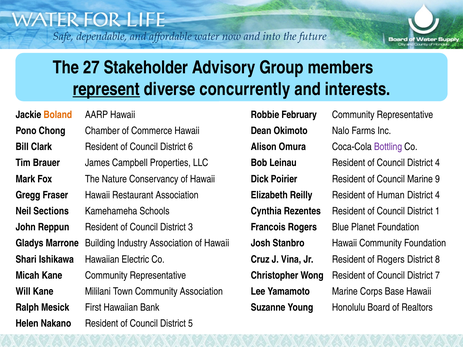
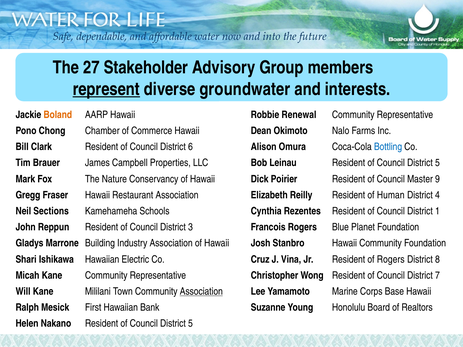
concurrently: concurrently -> groundwater (245, 89)
February: February -> Renewal (299, 115)
Bottling colour: purple -> blue (388, 147)
4: 4 -> 5 (437, 163)
Council Marine: Marine -> Master (420, 179)
Association underline: none -> present (201, 292)
